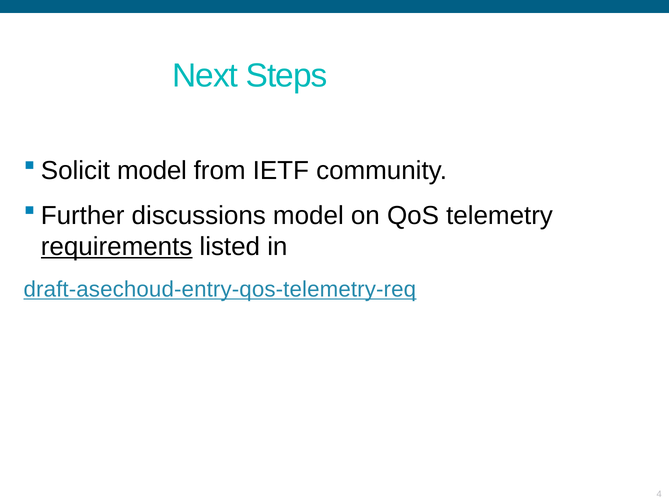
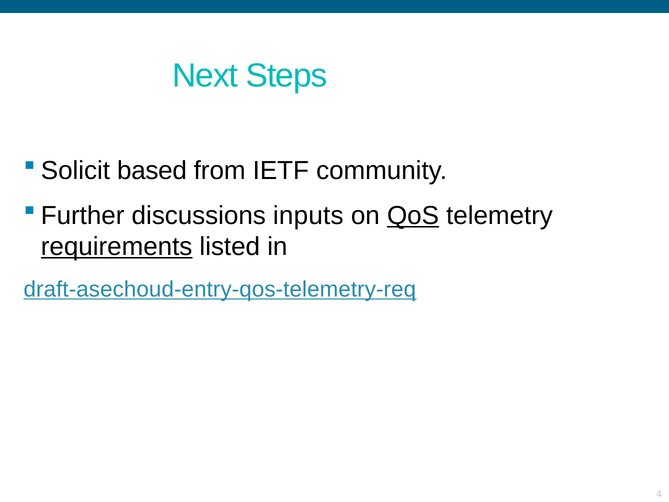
model: model -> based (152, 171)
discussions model: model -> inputs (308, 215)
QoS underline: none -> present (413, 215)
